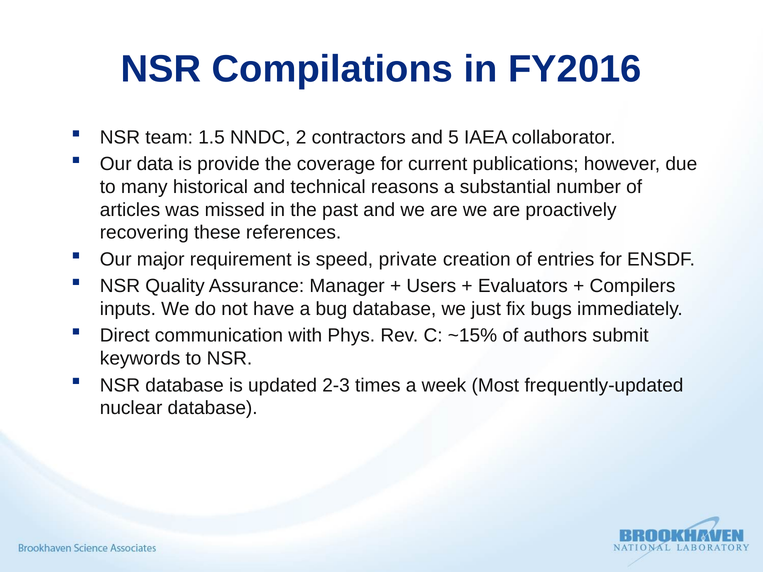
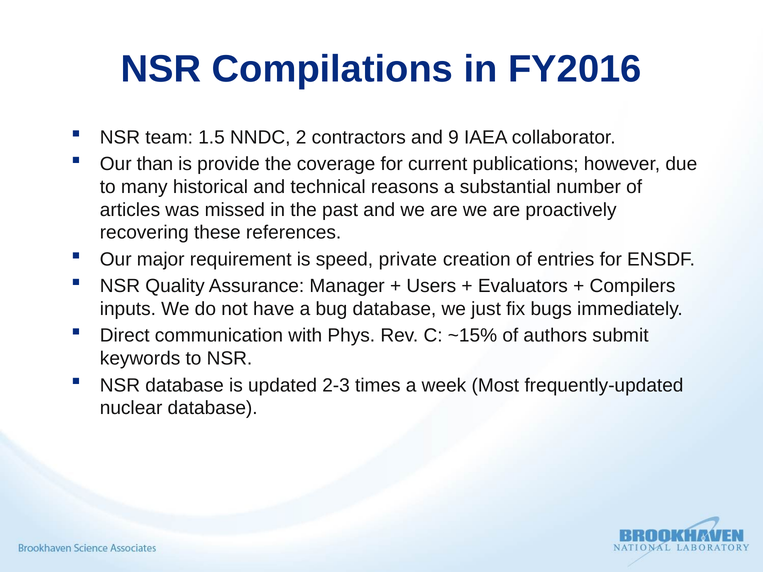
5: 5 -> 9 (453, 137)
data: data -> than (155, 164)
